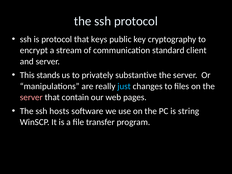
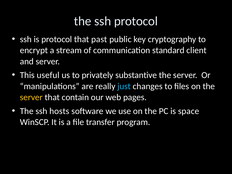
keys: keys -> past (99, 39)
stands: stands -> useful (48, 75)
server colour: pink -> yellow (31, 97)
string: string -> space (189, 111)
